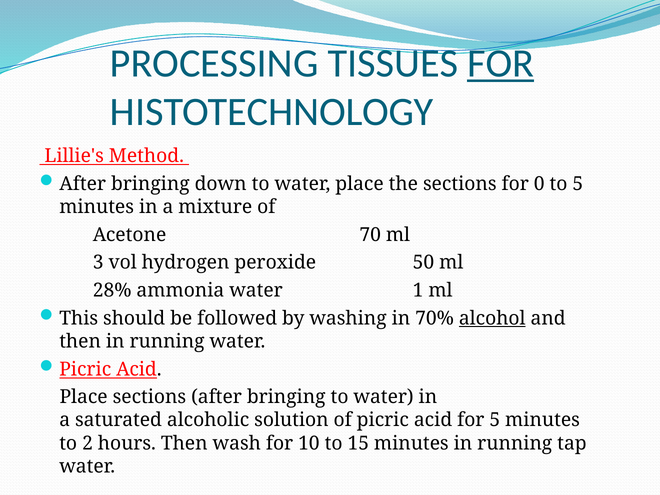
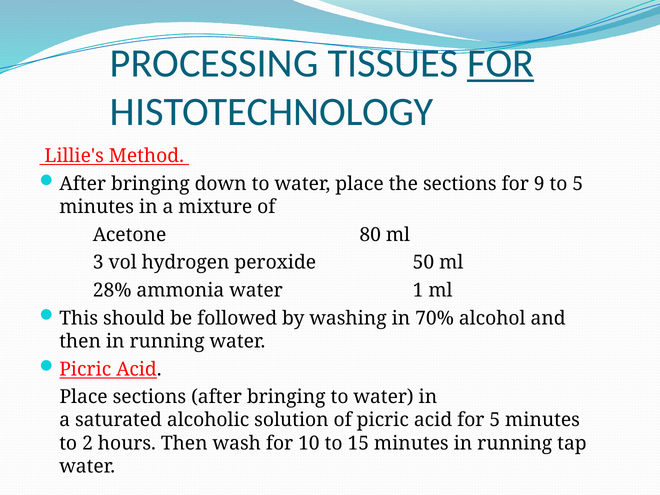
0: 0 -> 9 (539, 184)
70: 70 -> 80 (370, 235)
alcohol underline: present -> none (492, 318)
